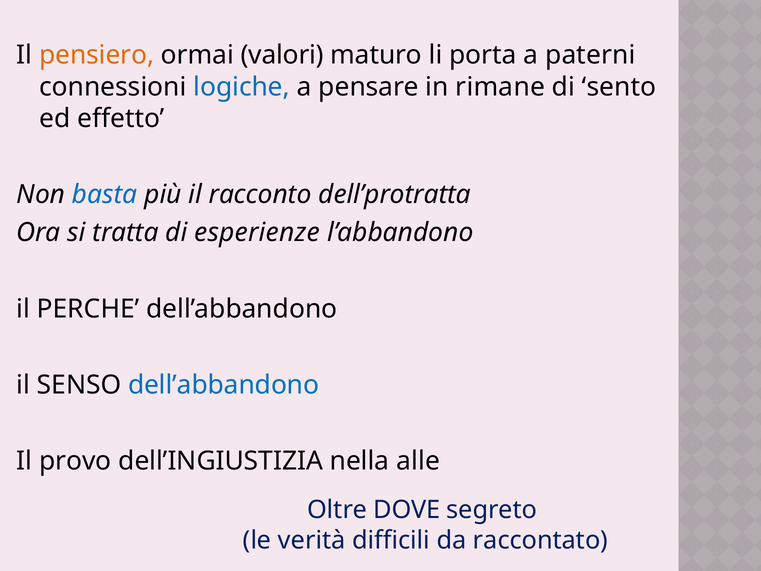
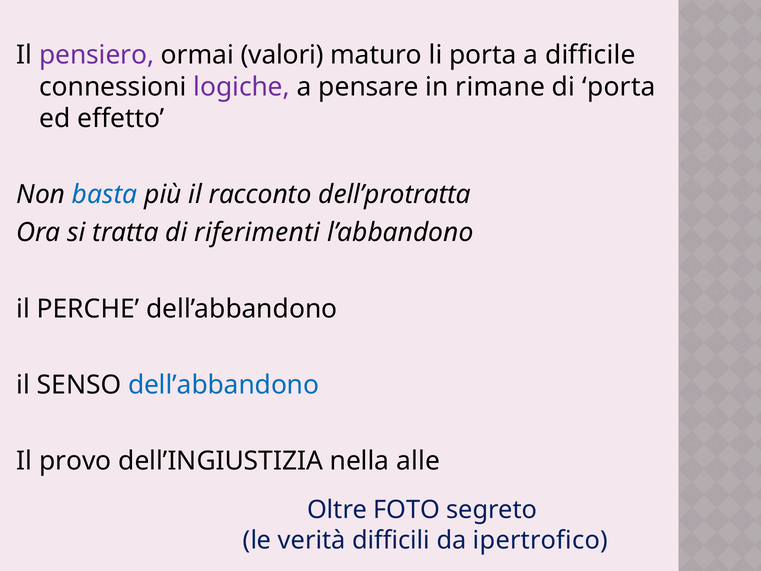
pensiero colour: orange -> purple (97, 55)
paterni: paterni -> difficile (590, 55)
logiche colour: blue -> purple (242, 87)
di sento: sento -> porta (619, 87)
esperienze: esperienze -> riferimenti (257, 233)
DOVE: DOVE -> FOTO (407, 510)
raccontato: raccontato -> ipertrofico (540, 540)
